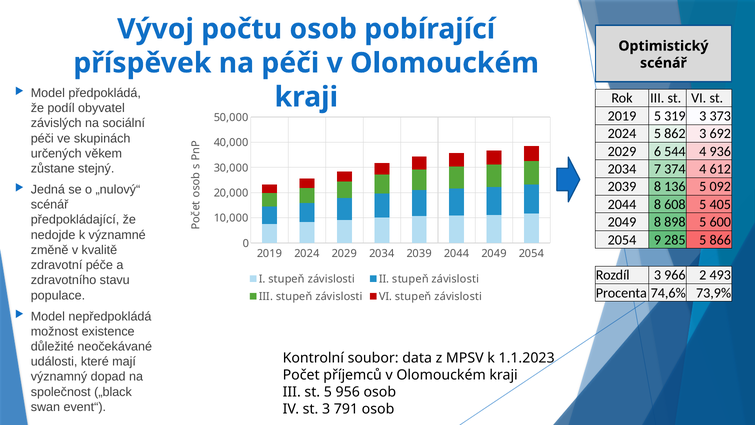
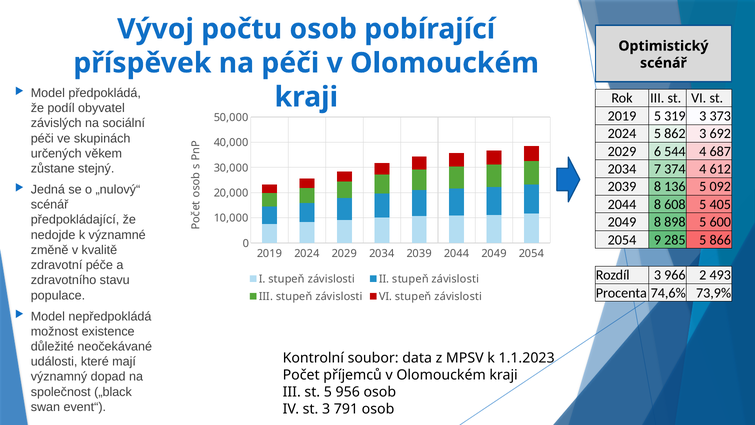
936: 936 -> 687 (720, 151)
